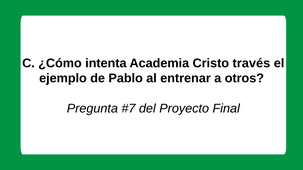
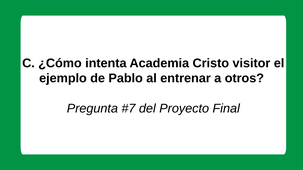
través: través -> visitor (251, 63)
